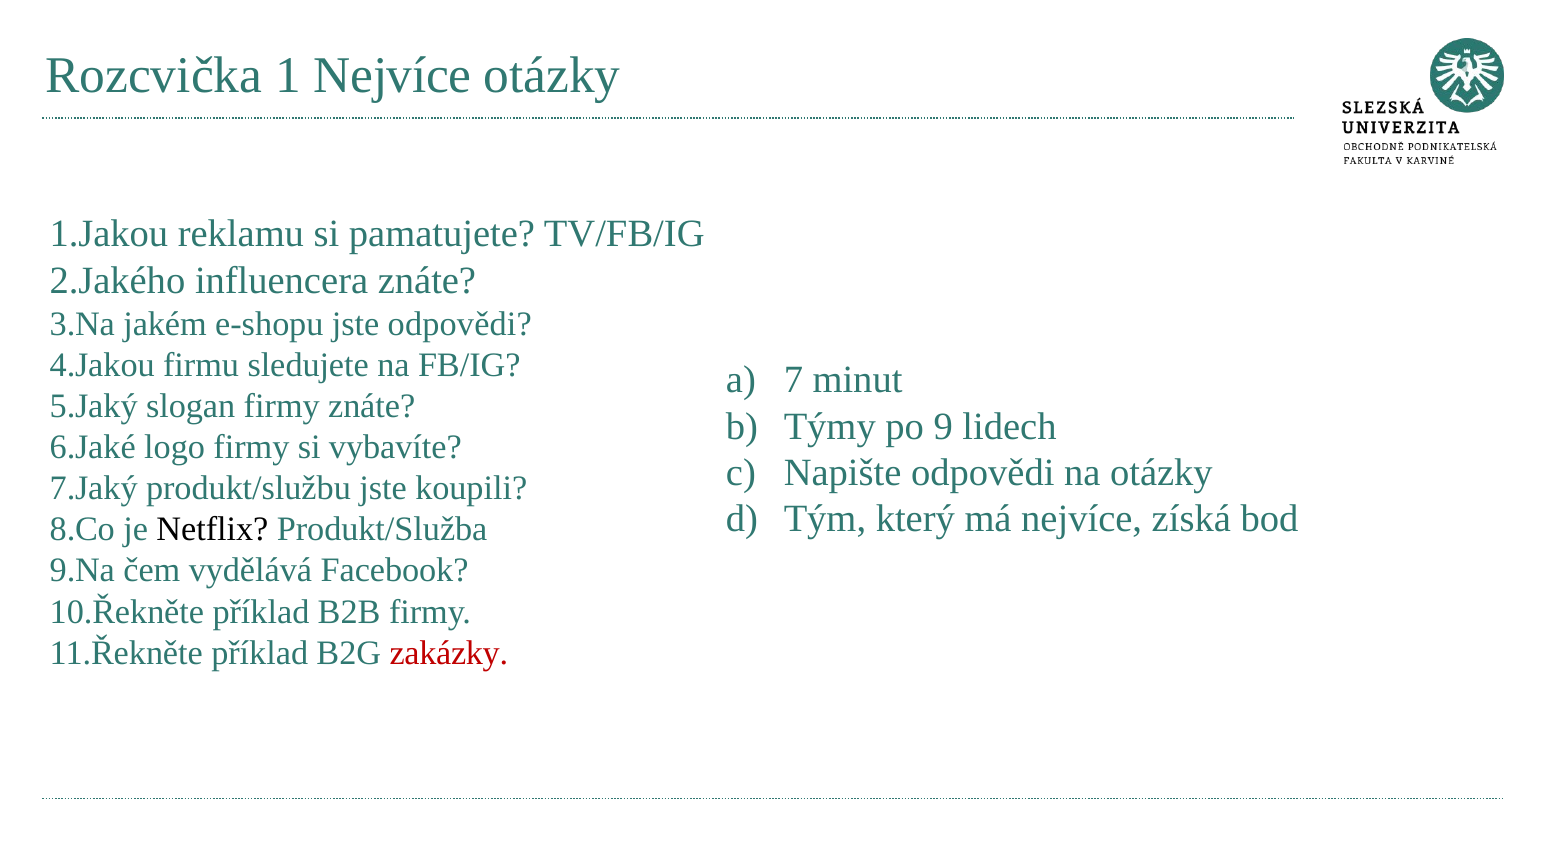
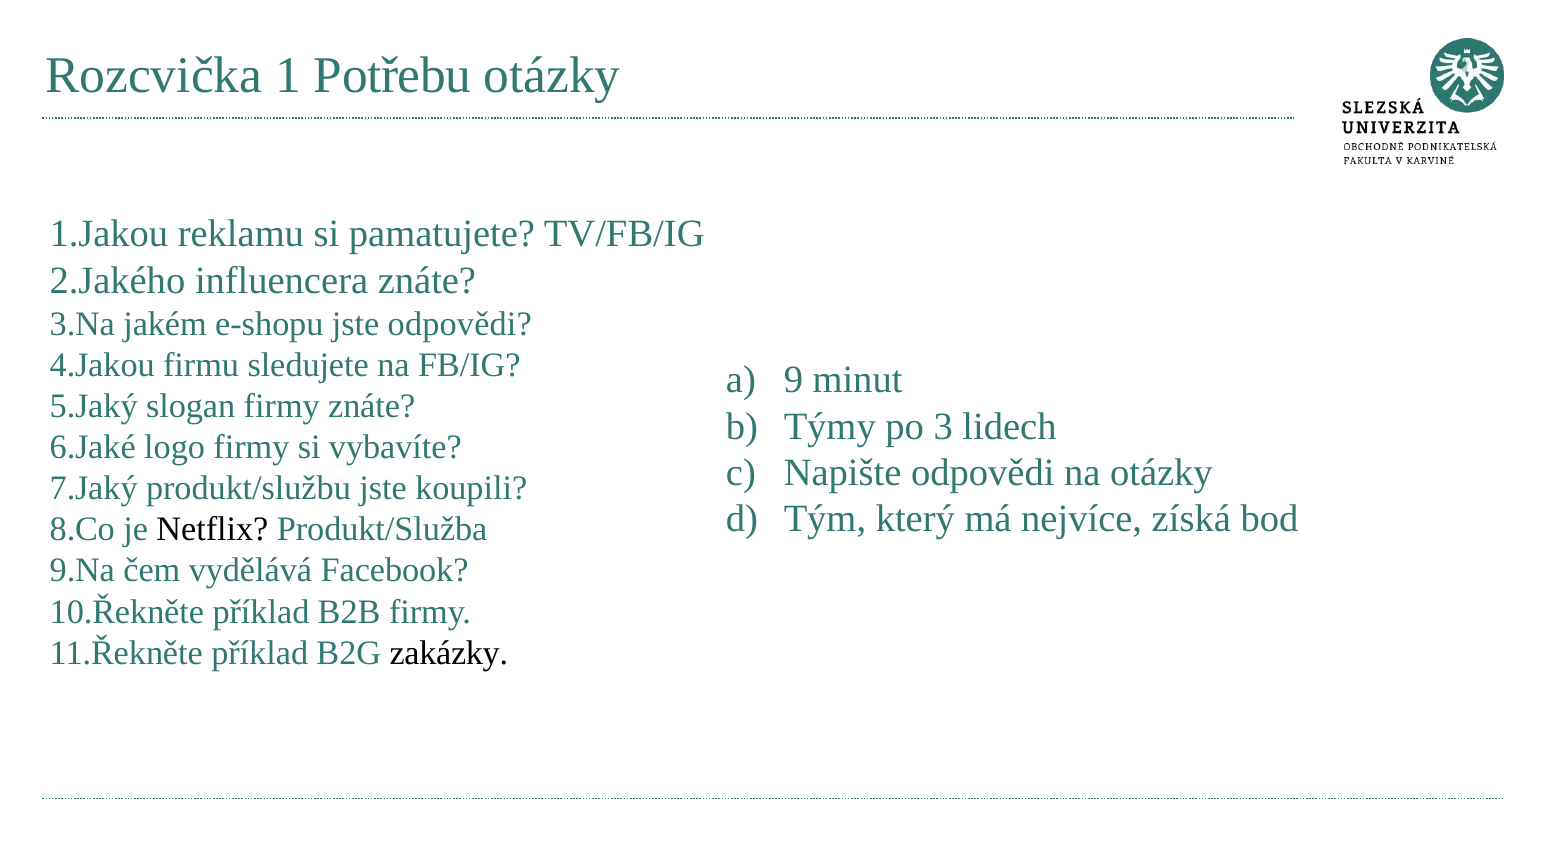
1 Nejvíce: Nejvíce -> Potřebu (393, 75)
7: 7 -> 9 (793, 380)
9: 9 -> 3 (943, 426)
zakázky colour: red -> black (449, 653)
